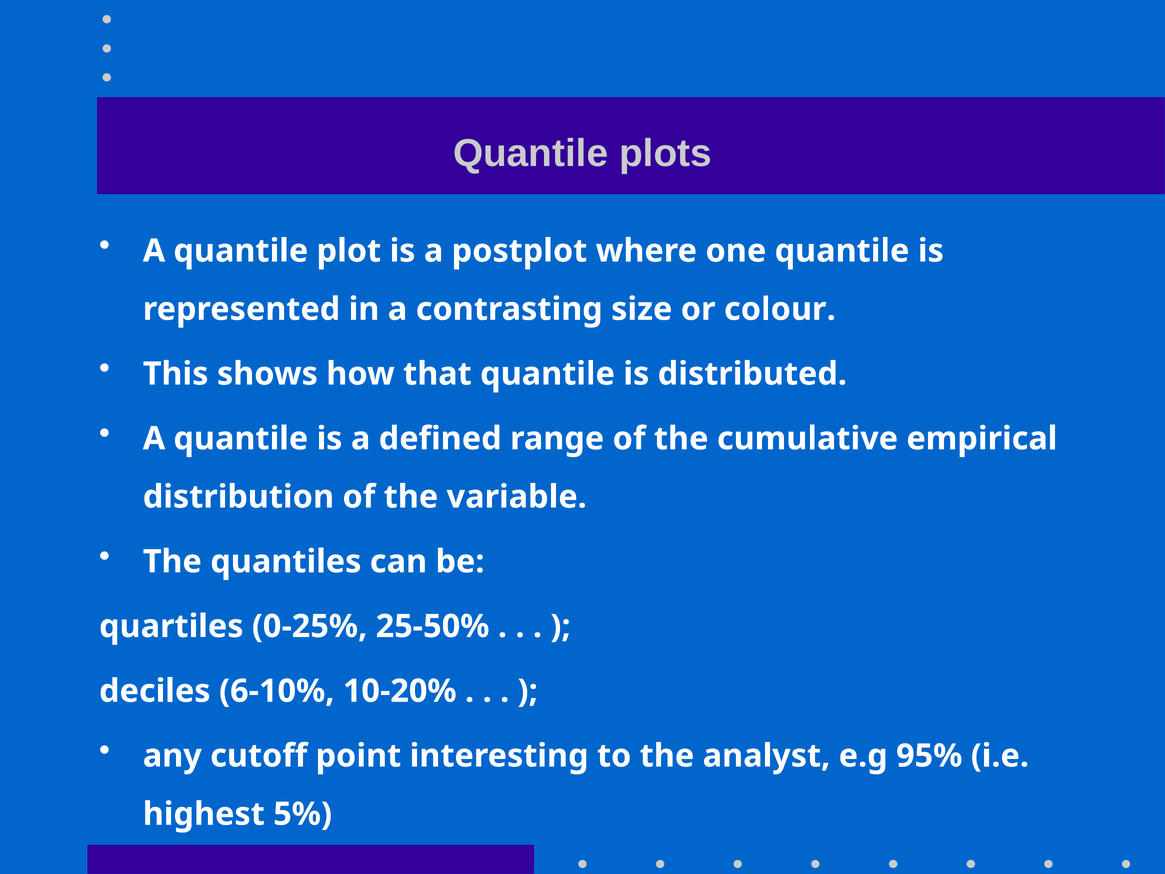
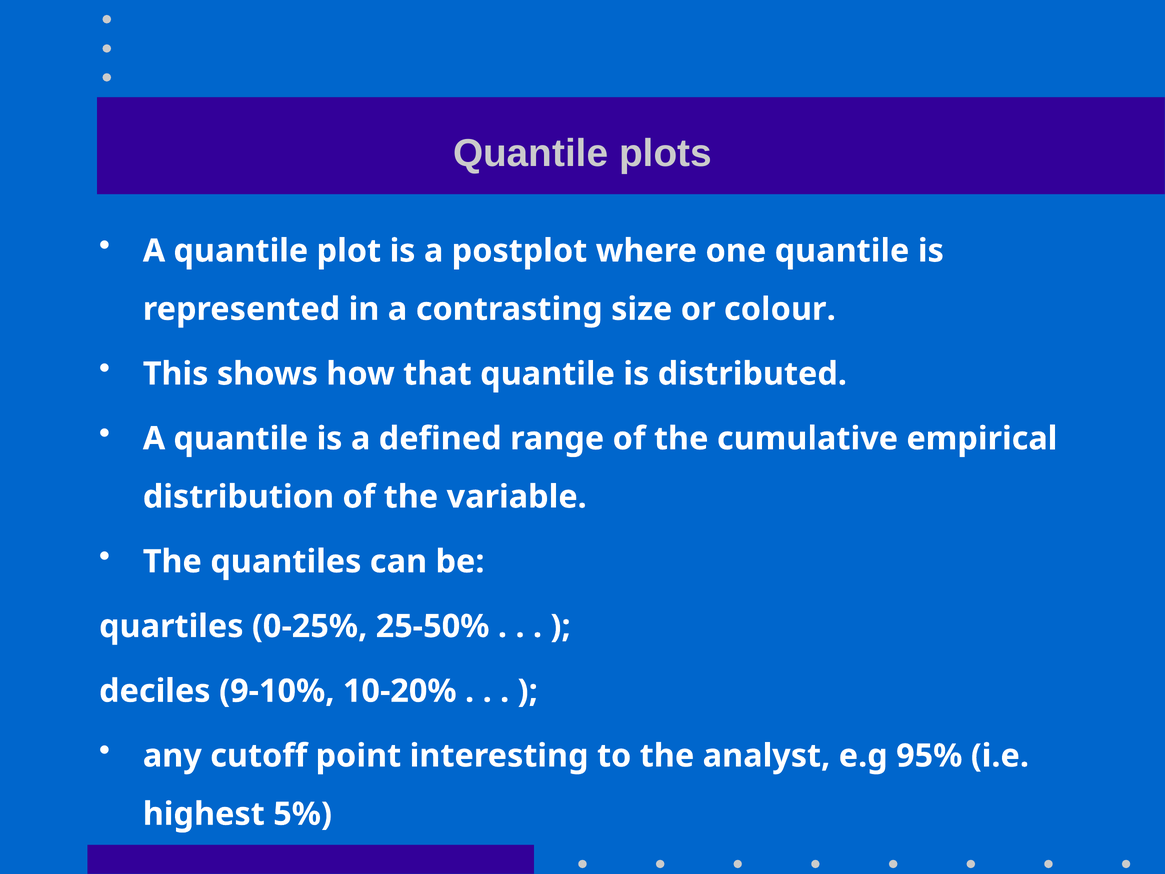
6-10%: 6-10% -> 9-10% (277, 691)
